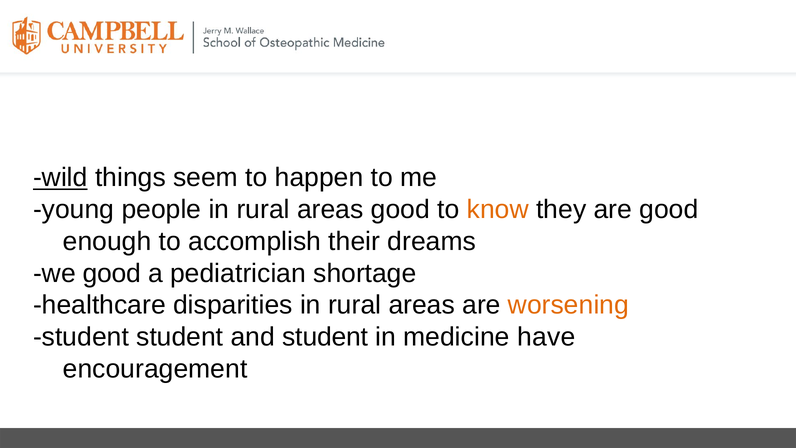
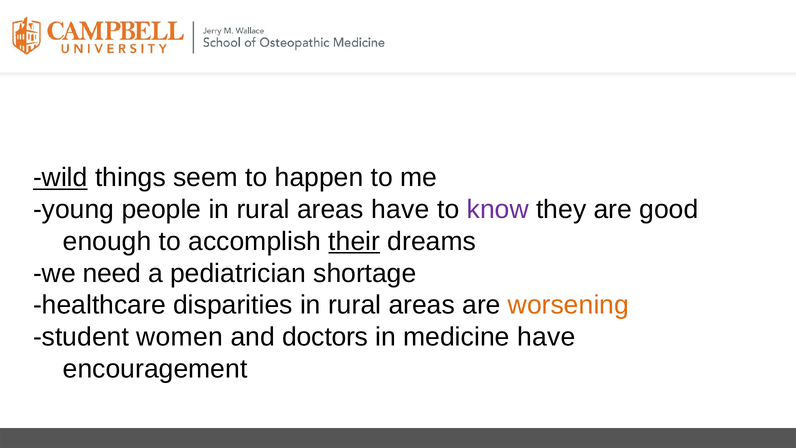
areas good: good -> have (400, 209)
know colour: orange -> purple (498, 209)
their underline: none -> present (354, 241)
we good: good -> need (112, 273)
student student: student -> women (180, 337)
and student: student -> doctors (325, 337)
